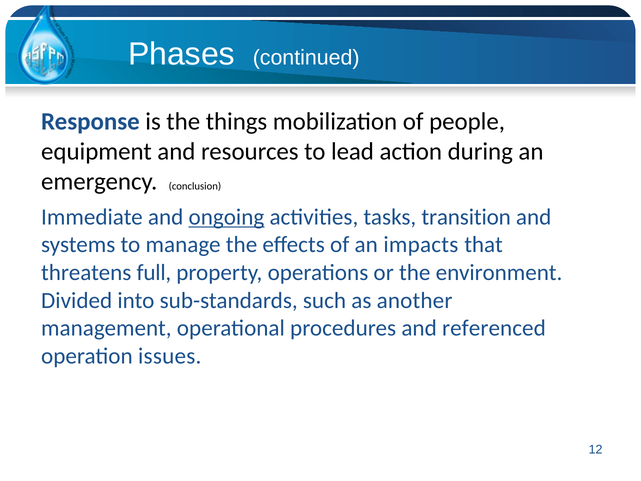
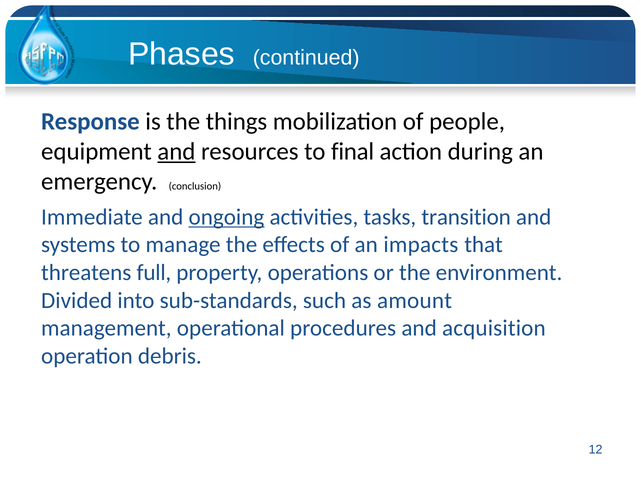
and underline: none -> present (176, 151)
lead: lead -> final (353, 151)
another: another -> amount (415, 300)
referenced: referenced -> acquisition (494, 328)
issues: issues -> debris (170, 356)
